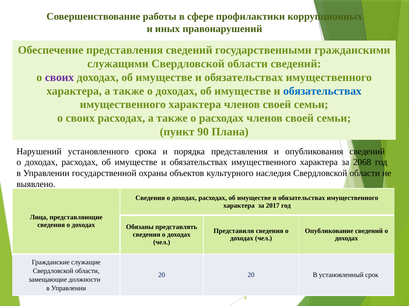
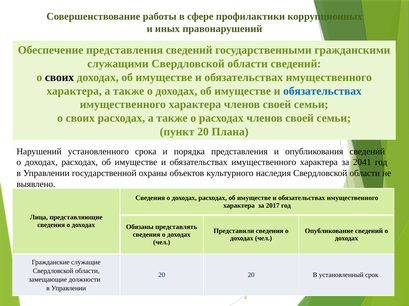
своих colour: purple -> black (59, 78)
пункт 90: 90 -> 20 (203, 132)
2068: 2068 -> 2041 (362, 163)
